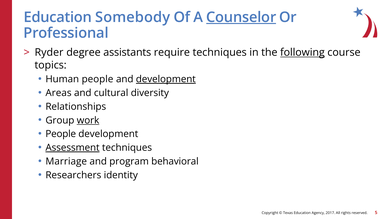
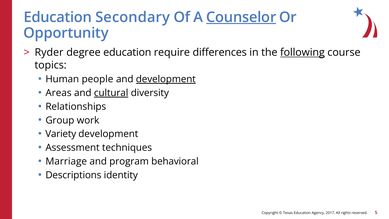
Somebody: Somebody -> Secondary (133, 17)
Professional: Professional -> Opportunity (66, 33)
degree assistants: assistants -> education (127, 52)
require techniques: techniques -> differences (220, 52)
cultural underline: none -> present (111, 93)
work underline: present -> none (88, 120)
People: People -> Variety (61, 134)
Assessment underline: present -> none (73, 148)
Researchers: Researchers -> Descriptions (73, 175)
